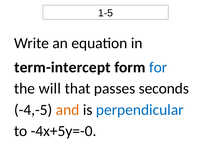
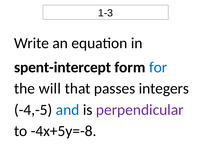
1-5: 1-5 -> 1-3 (106, 13)
term-intercept: term-intercept -> spent-intercept (63, 67)
seconds: seconds -> integers (164, 89)
and colour: orange -> blue (68, 110)
perpendicular colour: blue -> purple (140, 110)
-4x+5y=-0: -4x+5y=-0 -> -4x+5y=-8 (64, 131)
